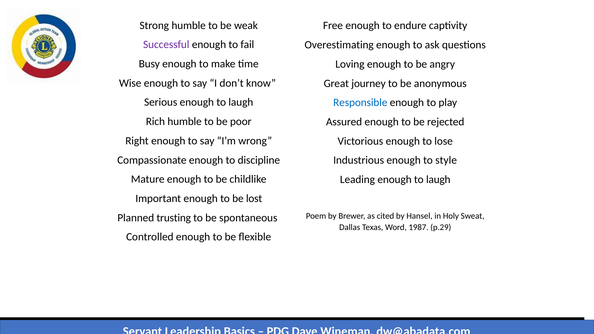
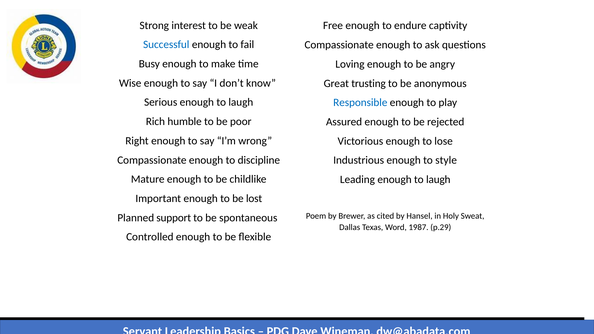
Strong humble: humble -> interest (189, 25)
Successful colour: purple -> blue (166, 45)
Overestimating: Overestimating -> Compassionate (339, 45)
journey: journey -> trusting (369, 83)
trusting: trusting -> support (174, 218)
